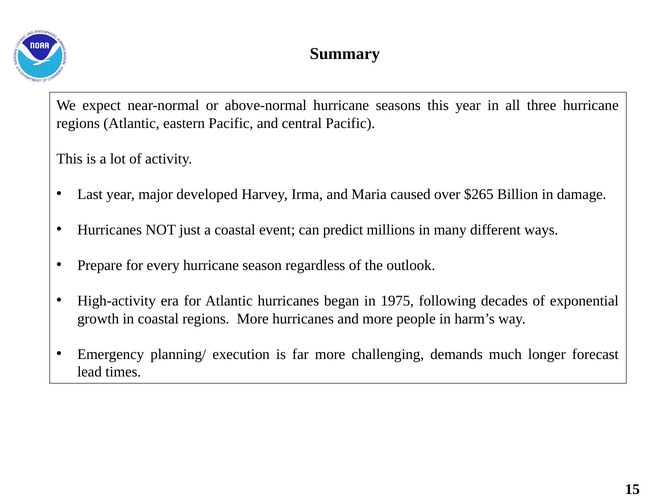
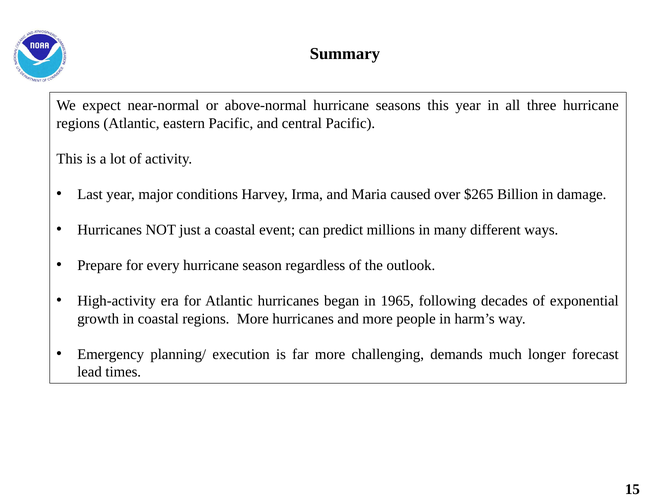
developed: developed -> conditions (207, 194)
1975: 1975 -> 1965 (397, 301)
